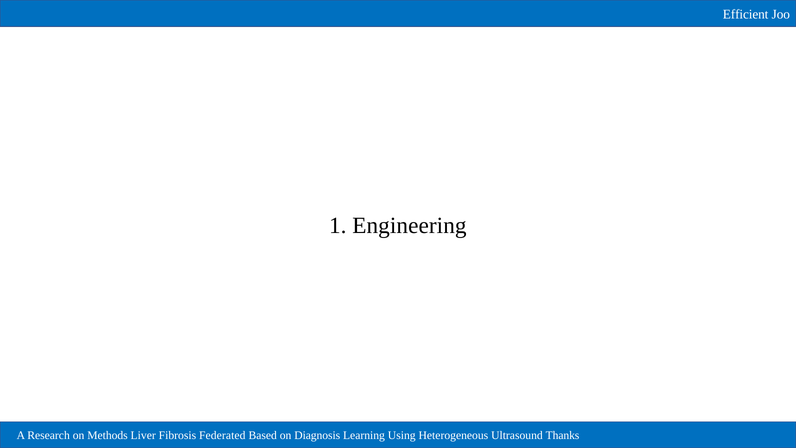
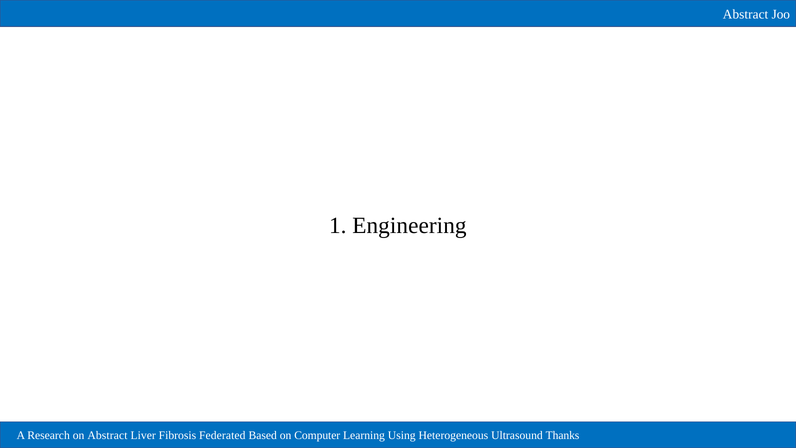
Efficient: Efficient -> Abstract (746, 14)
on Methods: Methods -> Abstract (107, 435)
Diagnosis: Diagnosis -> Computer (317, 435)
